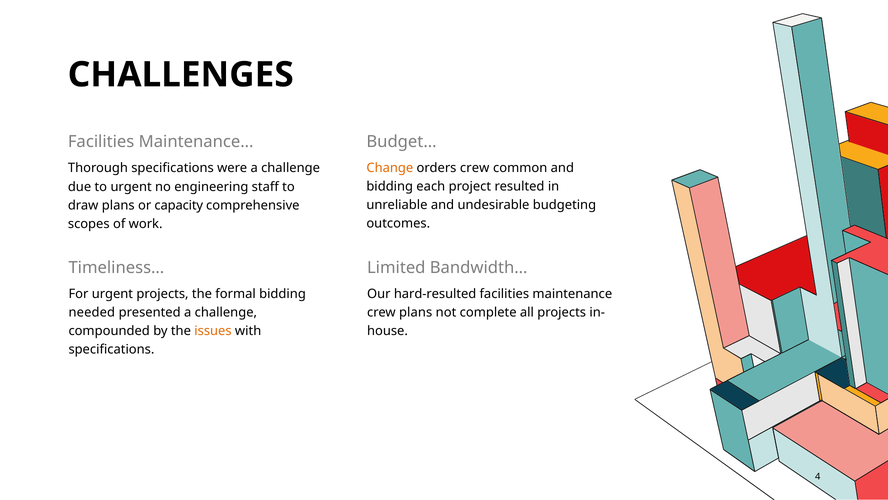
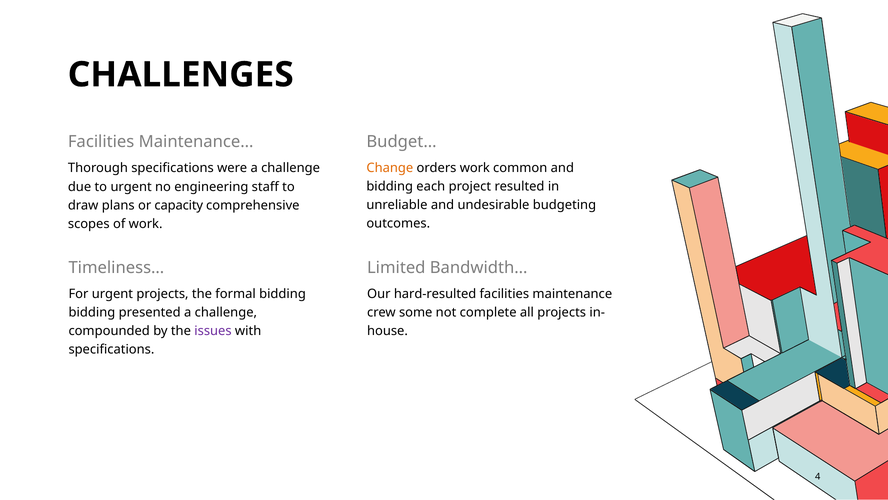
orders crew: crew -> work (475, 168)
crew plans: plans -> some (416, 312)
needed: needed -> bidding (92, 312)
issues colour: orange -> purple (213, 331)
